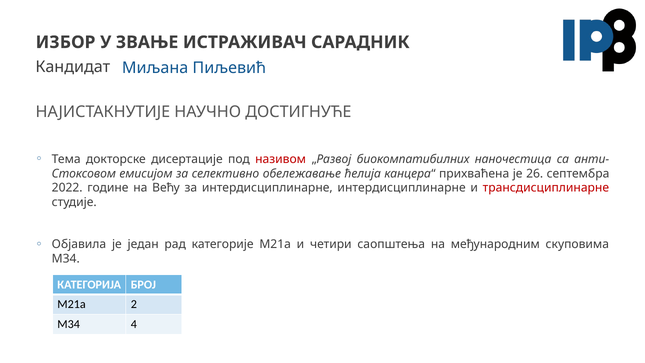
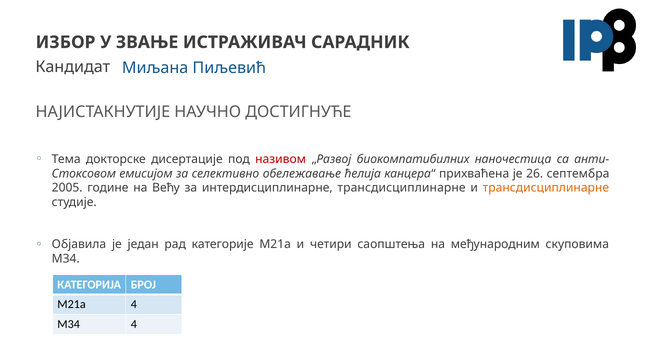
2022: 2022 -> 2005 (67, 188)
интердисциплинарне интердисциплинарне: интердисциплинарне -> трансдисциплинарне (402, 188)
трансдисциплинарне colour: red -> orange (546, 188)
М21а 2: 2 -> 4 (134, 304)
